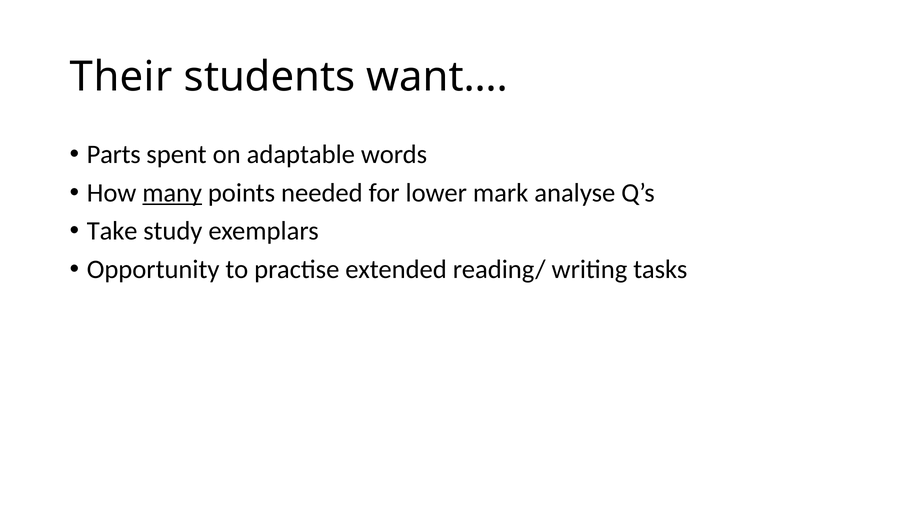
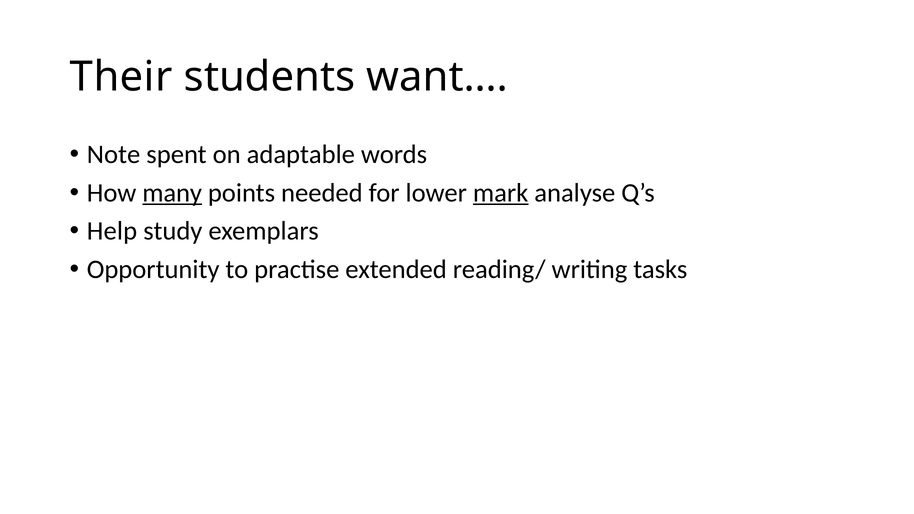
Parts: Parts -> Note (114, 155)
mark underline: none -> present (501, 193)
Take: Take -> Help (112, 231)
